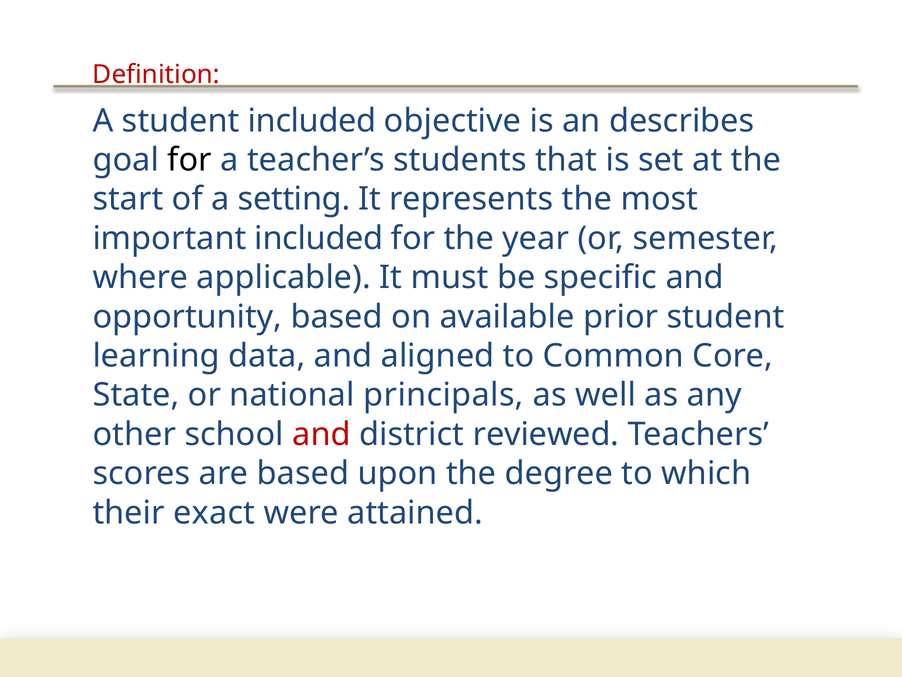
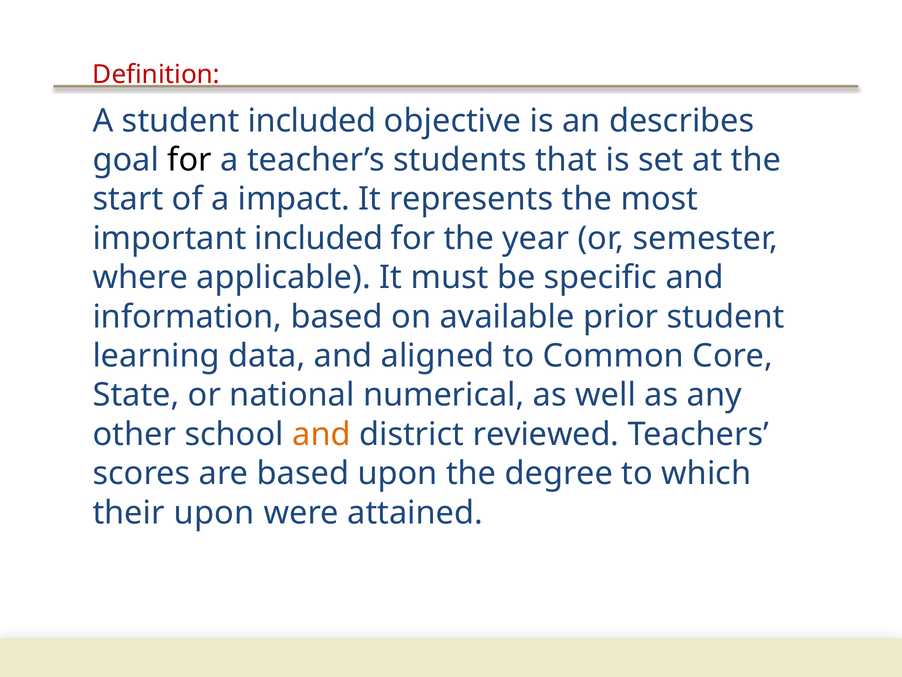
setting: setting -> impact (294, 199)
opportunity: opportunity -> information (187, 317)
principals: principals -> numerical (444, 395)
and colour: red -> orange (321, 434)
their exact: exact -> upon (214, 512)
